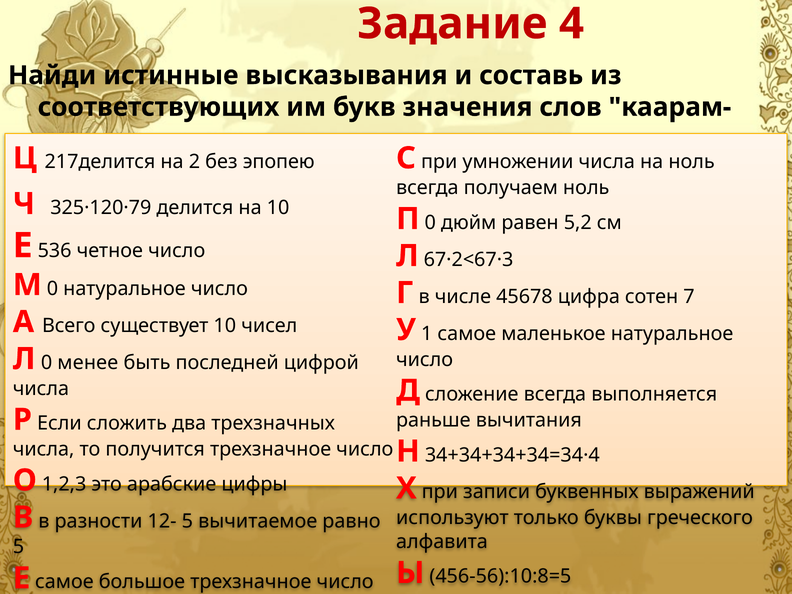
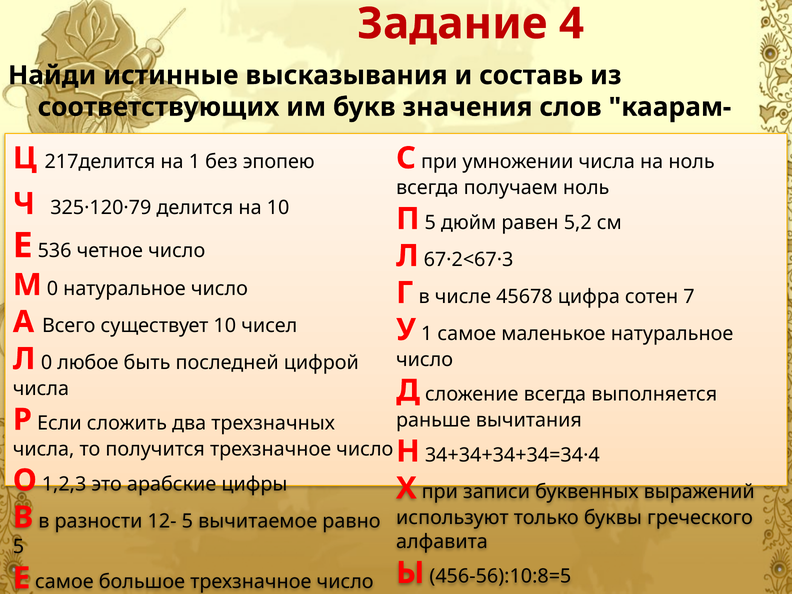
на 2: 2 -> 1 (194, 162)
П 0: 0 -> 5 (430, 223)
менее: менее -> любое (88, 363)
